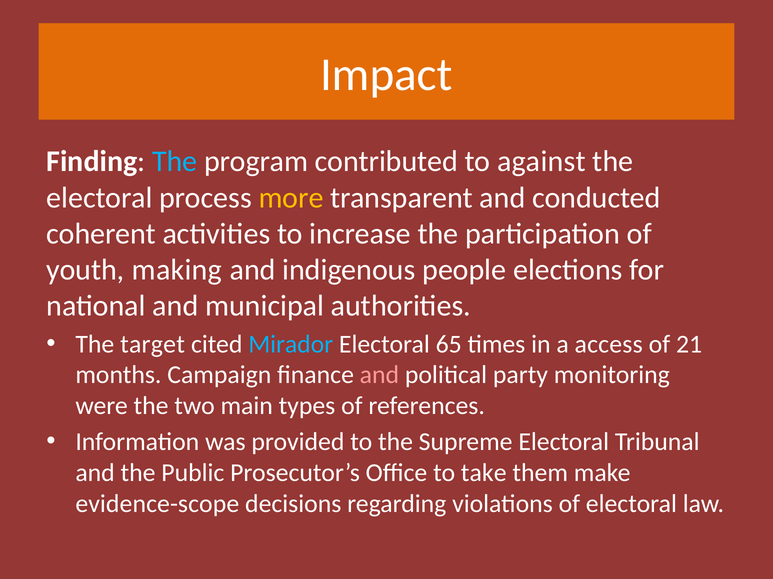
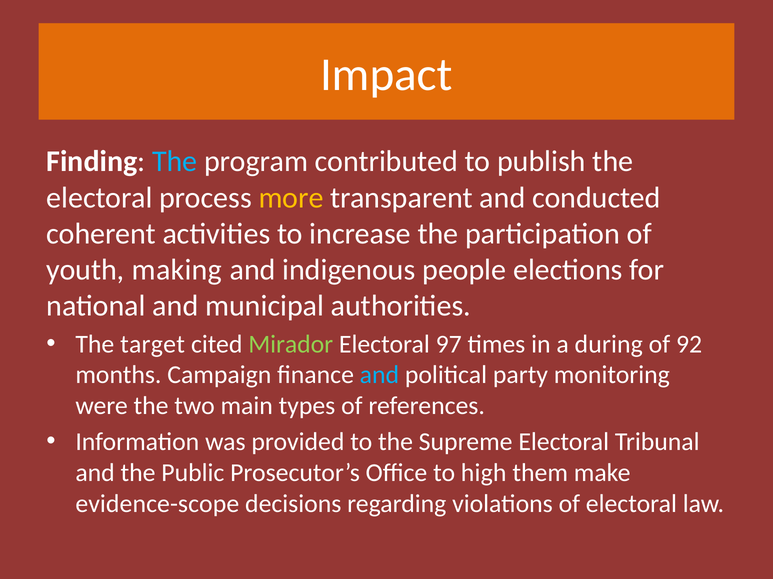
against: against -> publish (541, 162)
Mirador colour: light blue -> light green (291, 345)
65: 65 -> 97 (449, 345)
access: access -> during (609, 345)
21: 21 -> 92 (689, 345)
and colour: pink -> light blue (379, 375)
take: take -> high (484, 473)
